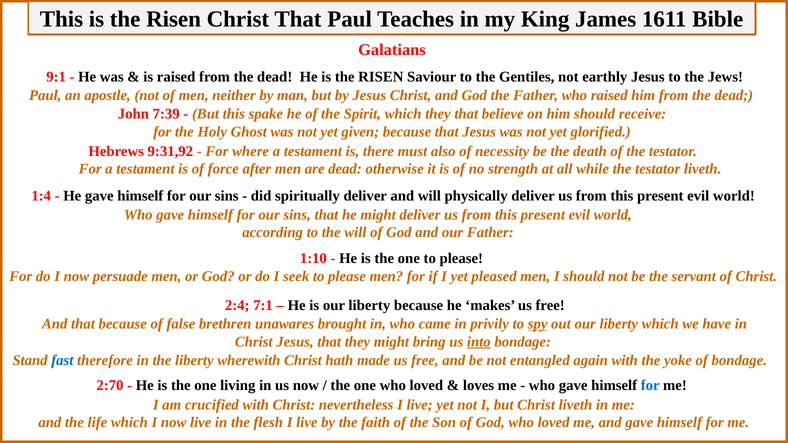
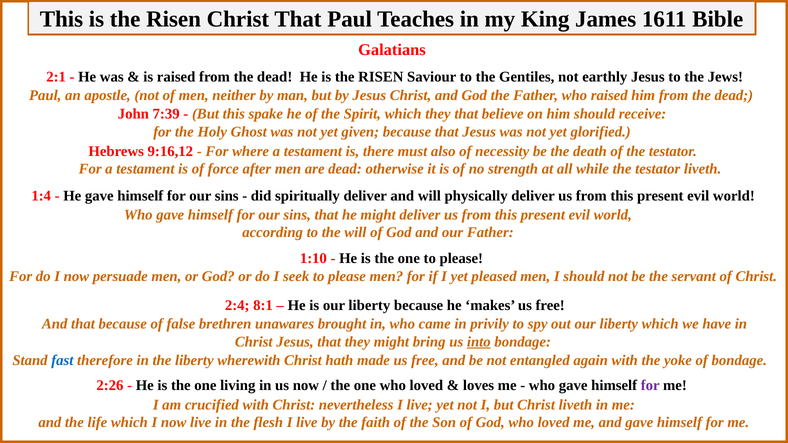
9:1: 9:1 -> 2:1 (56, 77)
9:31,92: 9:31,92 -> 9:16,12 (170, 151)
7:1: 7:1 -> 8:1 (263, 305)
spy underline: present -> none (538, 324)
2:70: 2:70 -> 2:26 (110, 386)
for colour: blue -> purple (650, 386)
